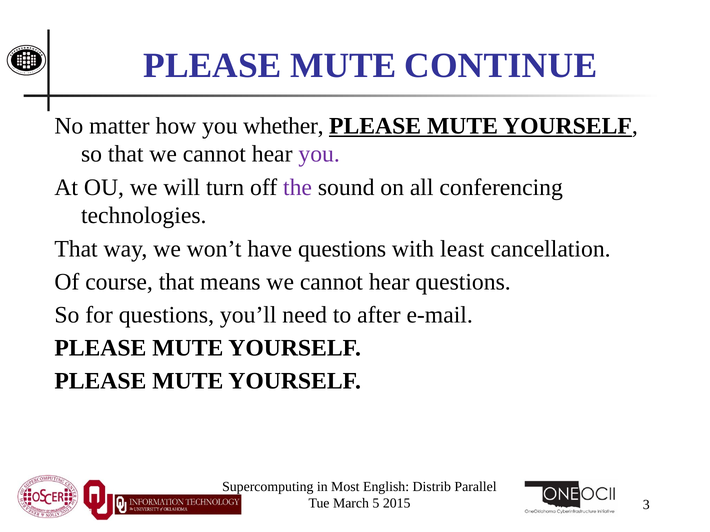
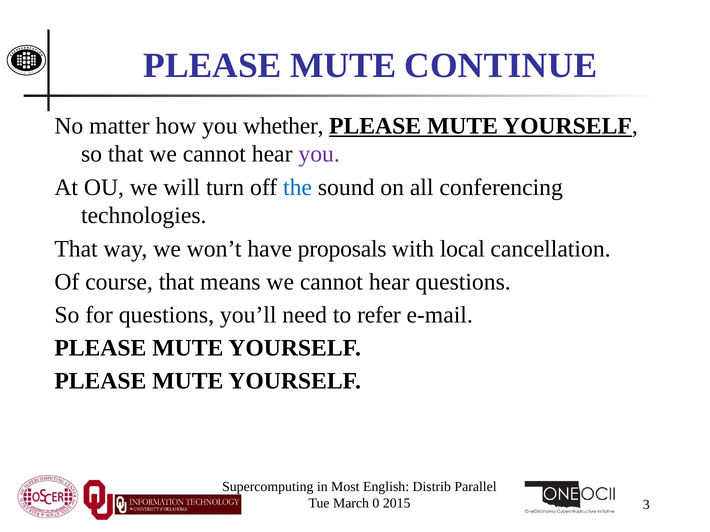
the colour: purple -> blue (298, 187)
have questions: questions -> proposals (342, 249)
least: least -> local (462, 249)
after: after -> refer (379, 315)
5: 5 -> 0 (376, 504)
